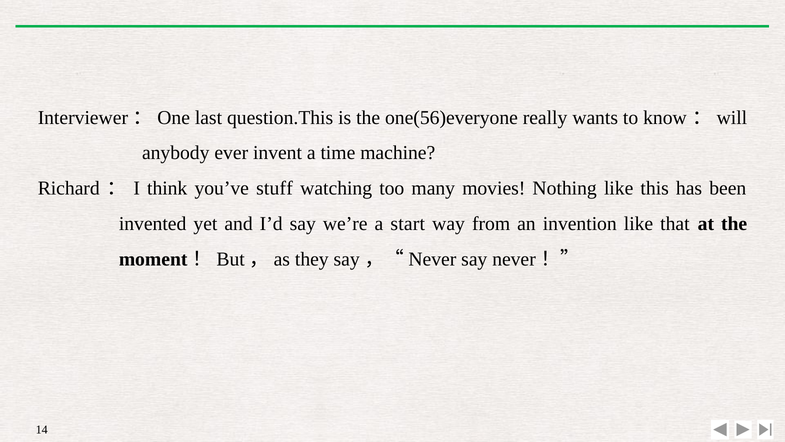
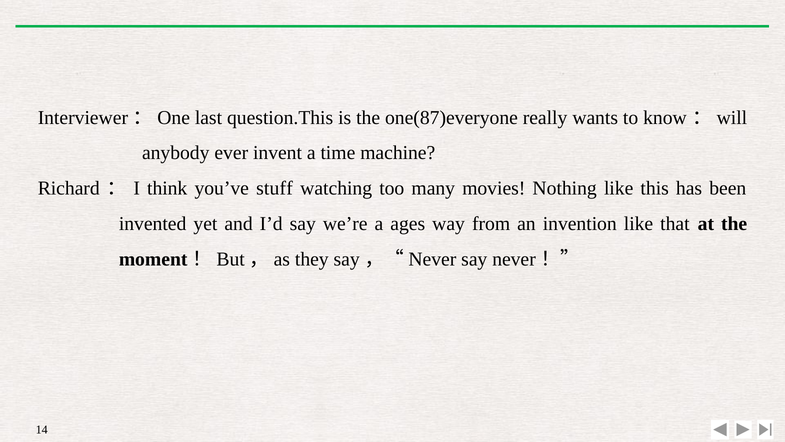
one(56)everyone: one(56)everyone -> one(87)everyone (451, 117)
start: start -> ages (408, 223)
